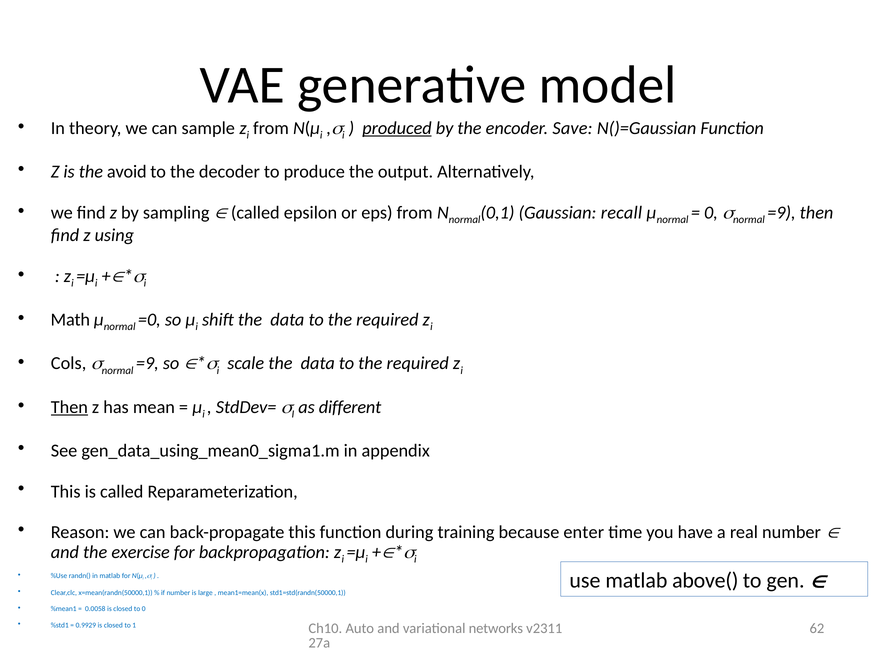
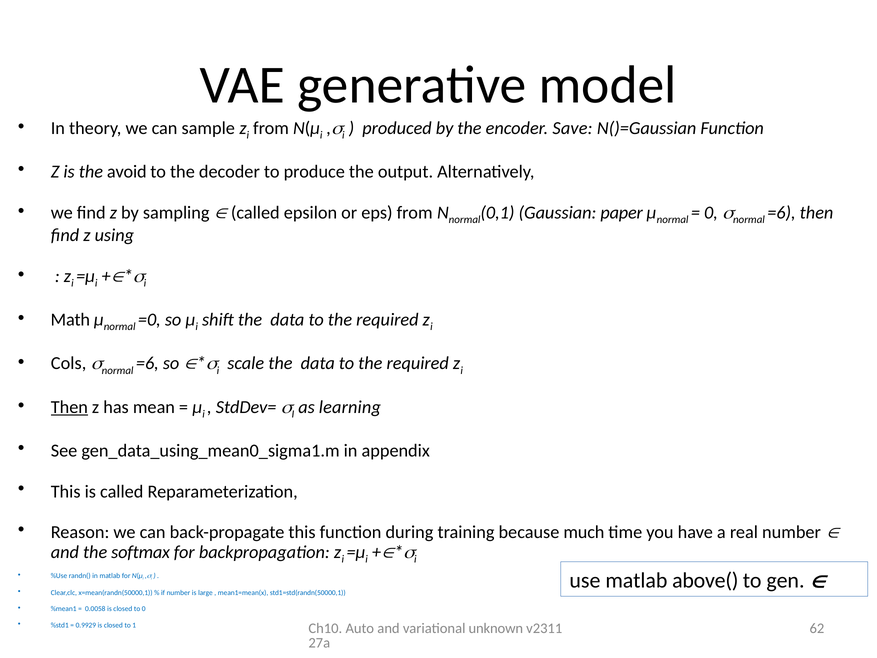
produced underline: present -> none (397, 128)
recall: recall -> paper (622, 213)
=9: =9 -> =6 (781, 213)
=9: =9 -> =6 (147, 363)
different: different -> learning (350, 407)
enter: enter -> much (584, 532)
exercise: exercise -> softmax (141, 552)
networks: networks -> unknown (496, 628)
